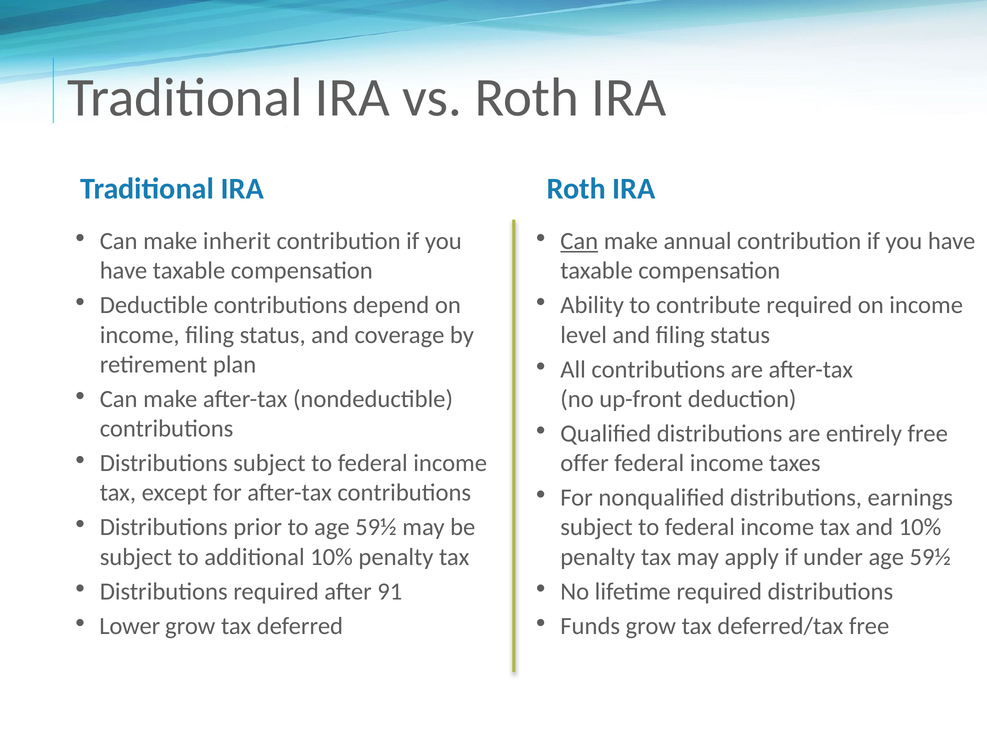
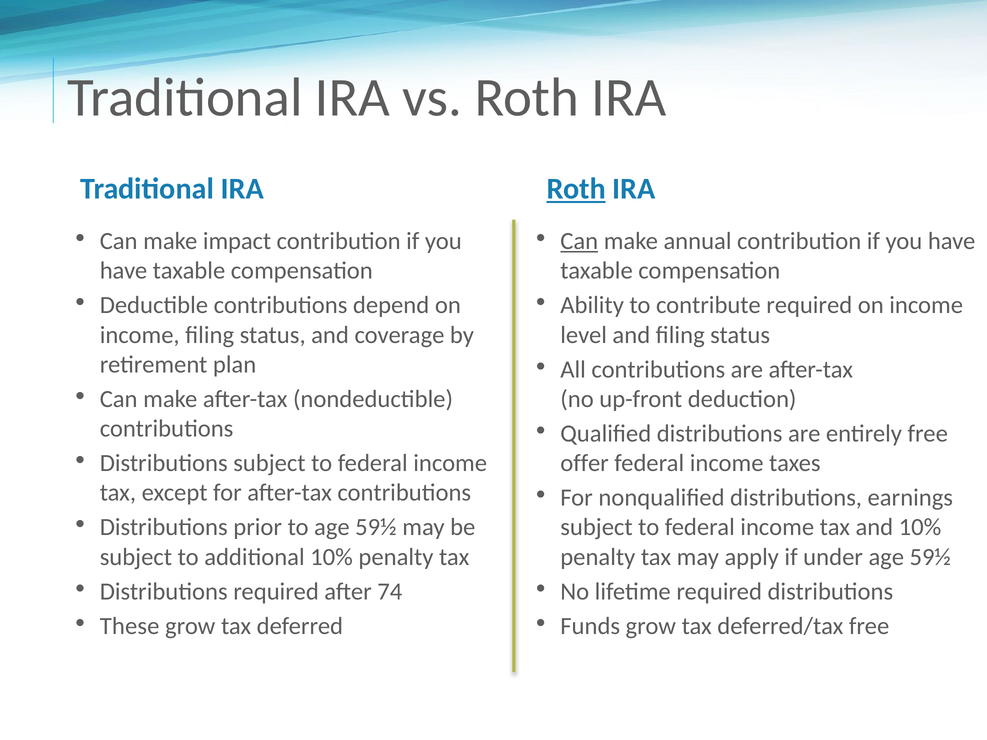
Roth underline: none -> present (576, 189)
inherit: inherit -> impact (237, 241)
91: 91 -> 74 (390, 592)
Lower: Lower -> These (130, 626)
